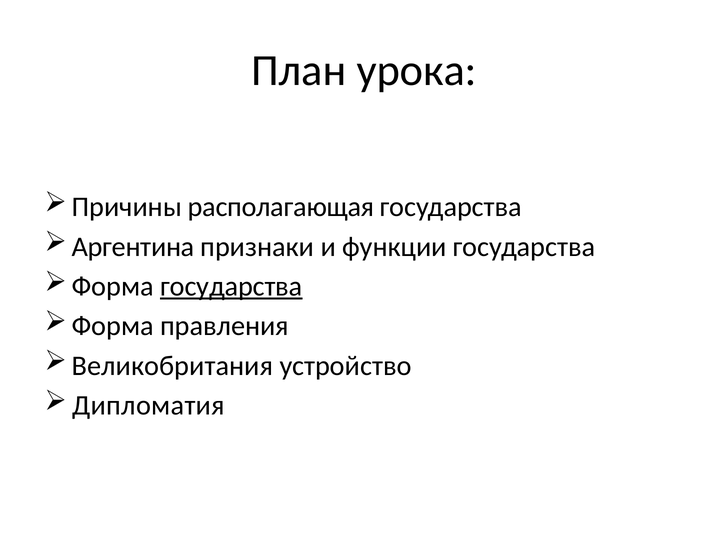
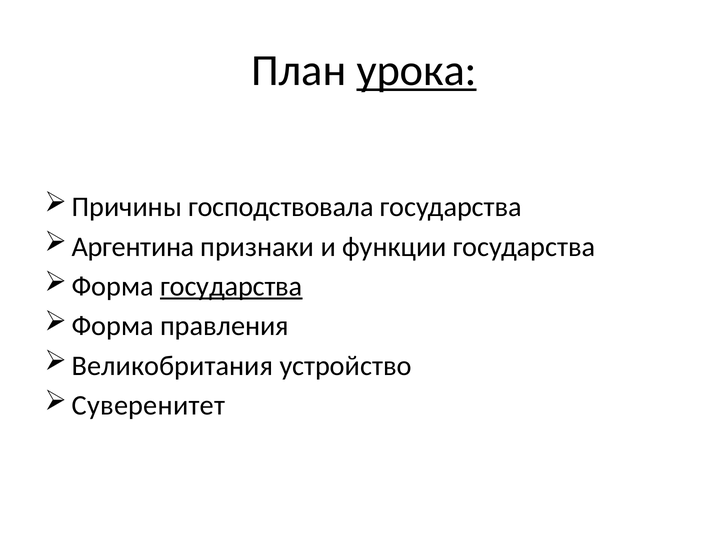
урока underline: none -> present (417, 70)
располагающая: располагающая -> господствовала (281, 207)
Дипломатия: Дипломатия -> Суверенитет (149, 405)
